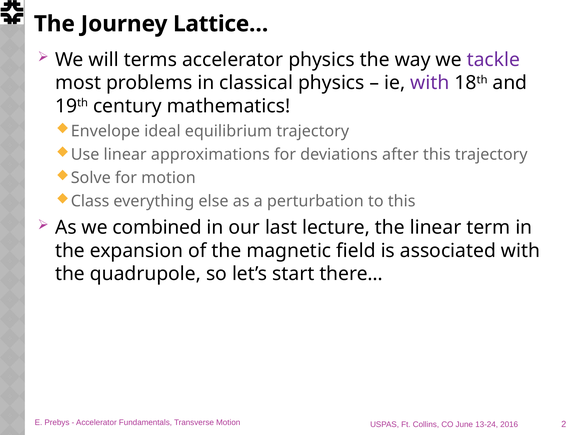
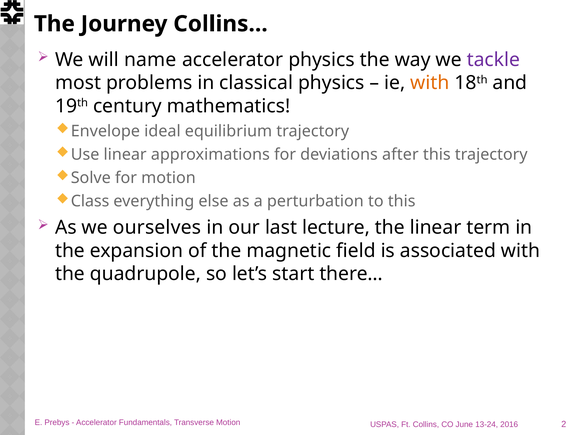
Lattice…: Lattice… -> Collins… (221, 24)
terms: terms -> name (150, 60)
with colour: purple -> orange (430, 83)
combined: combined -> ourselves (157, 228)
